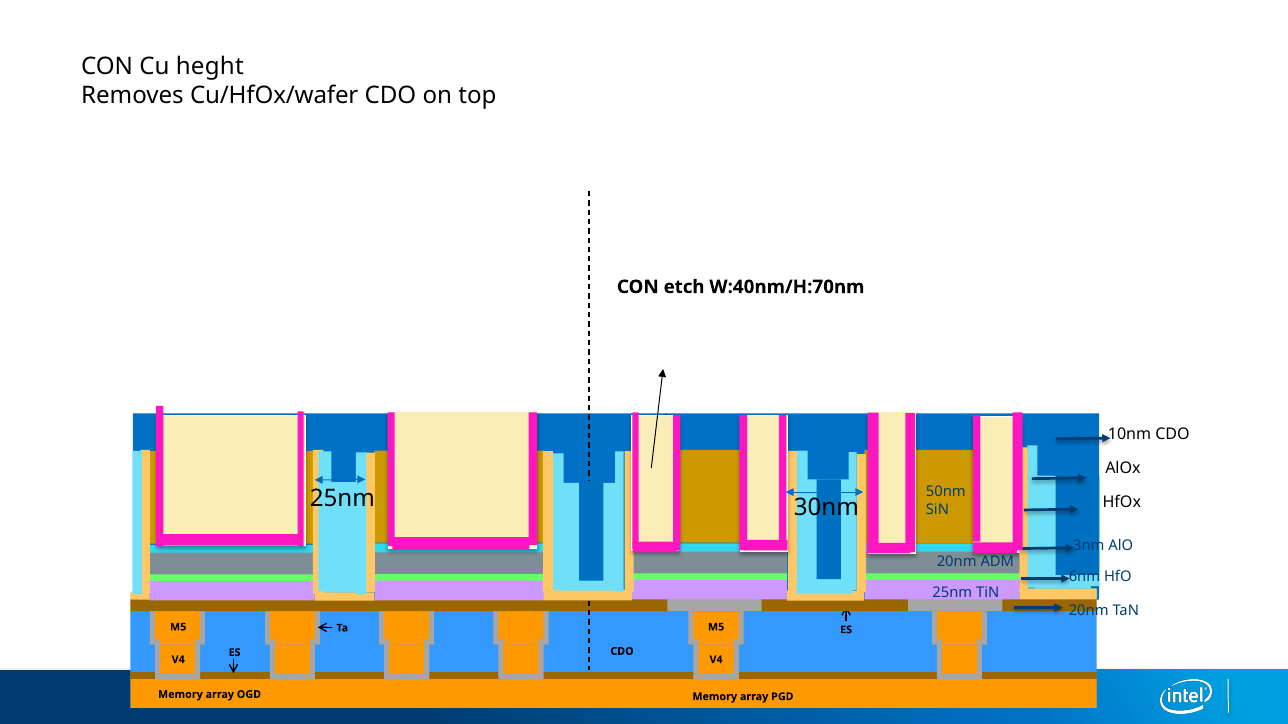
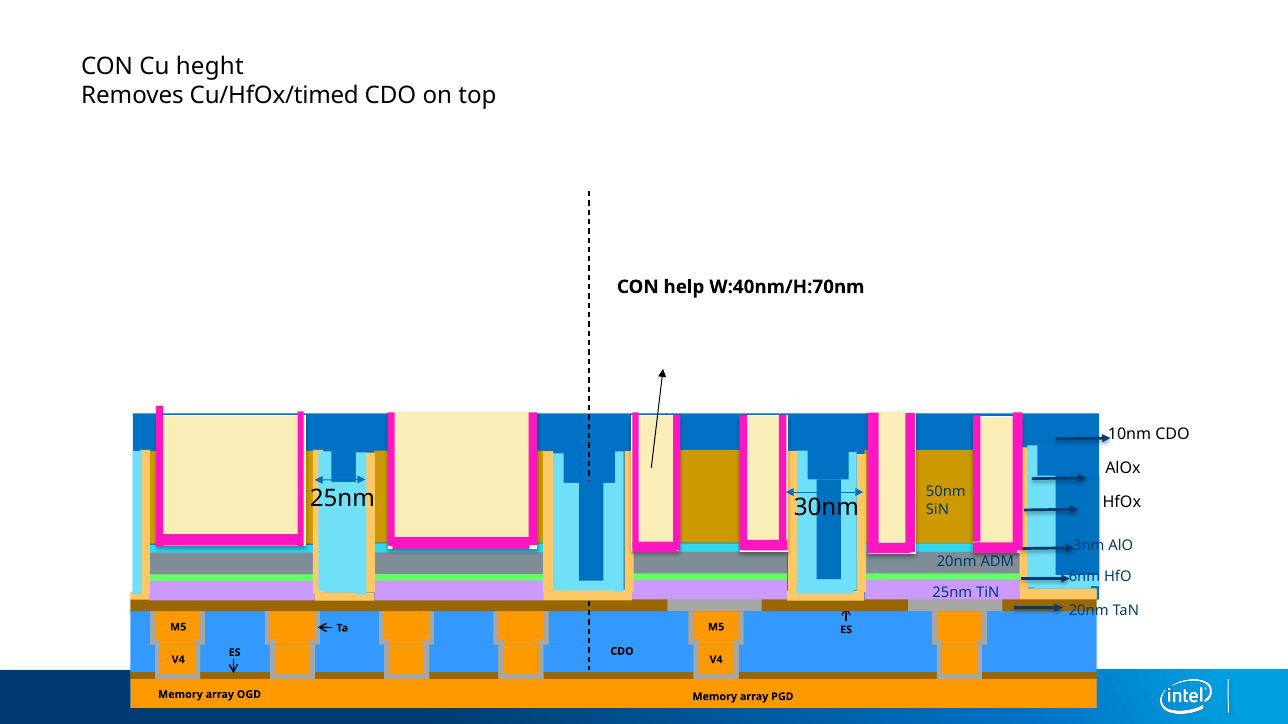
Cu/HfOx/wafer: Cu/HfOx/wafer -> Cu/HfOx/timed (274, 96)
etch: etch -> help (684, 287)
